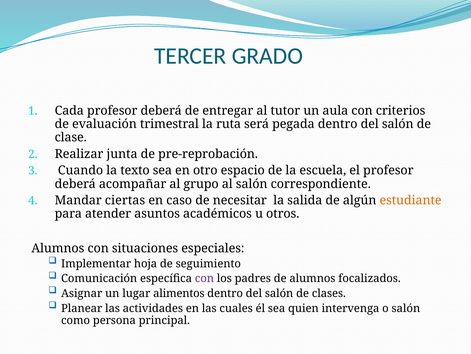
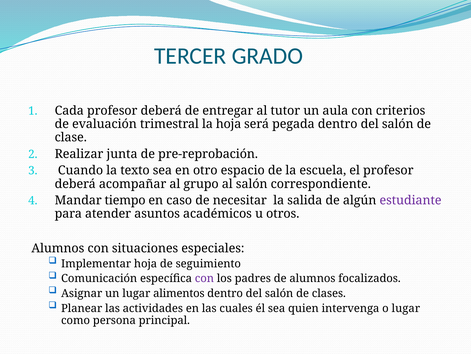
la ruta: ruta -> hoja (229, 124)
ciertas: ciertas -> tiempo (125, 200)
estudiante colour: orange -> purple (411, 200)
o salón: salón -> lugar (406, 308)
